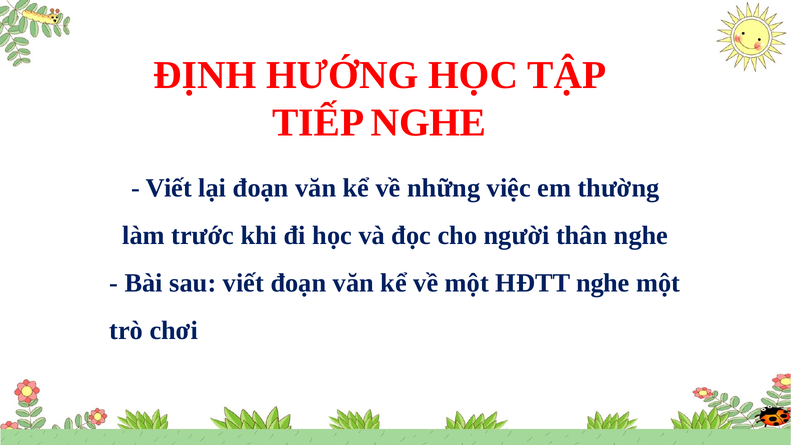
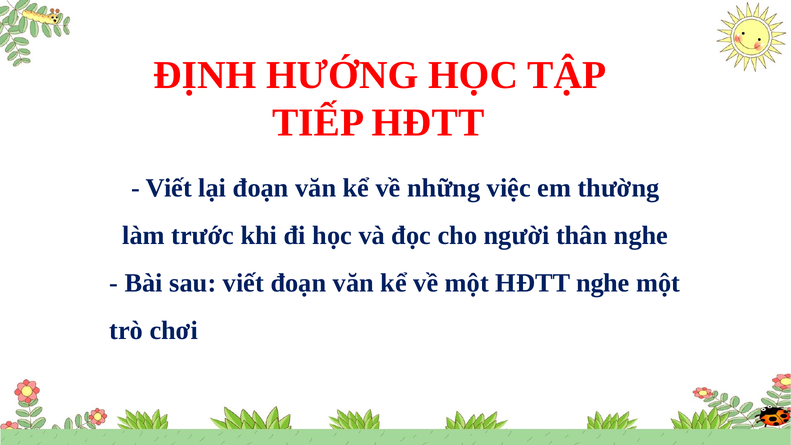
TIẾP NGHE: NGHE -> HĐTT (428, 122)
